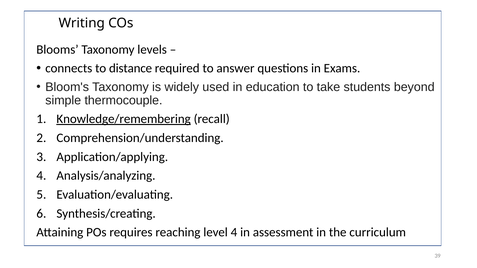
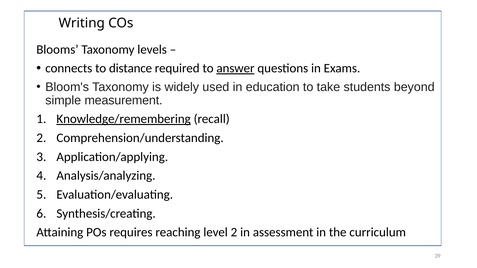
answer underline: none -> present (235, 68)
thermocouple: thermocouple -> measurement (124, 100)
level 4: 4 -> 2 (234, 233)
